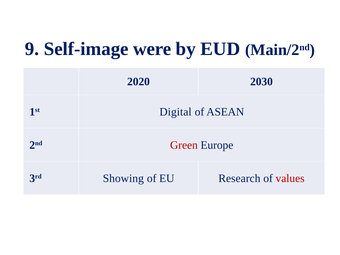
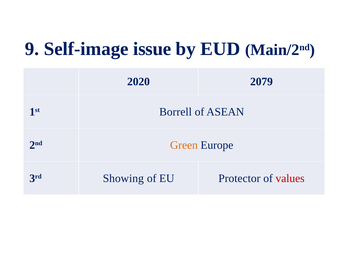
were: were -> issue (152, 49)
2030: 2030 -> 2079 (261, 82)
Digital: Digital -> Borrell (176, 112)
Green colour: red -> orange (184, 145)
Research: Research -> Protector (239, 178)
